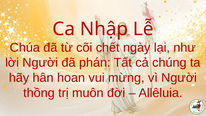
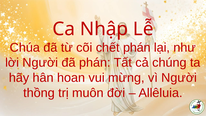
chết ngày: ngày -> phán (137, 47)
